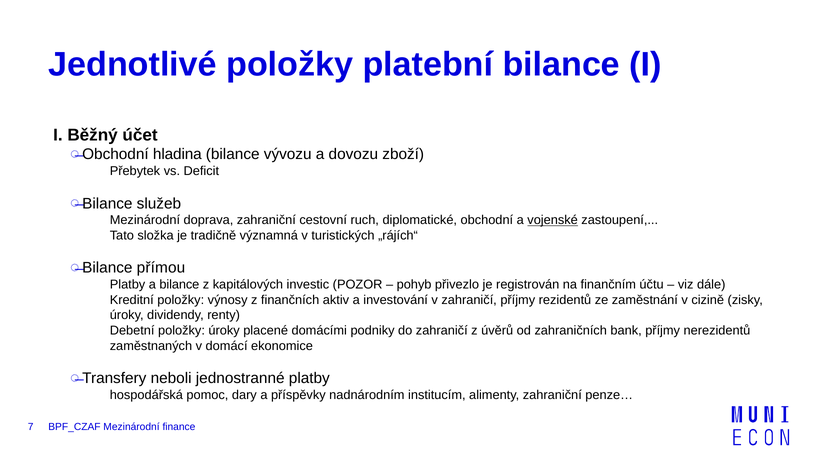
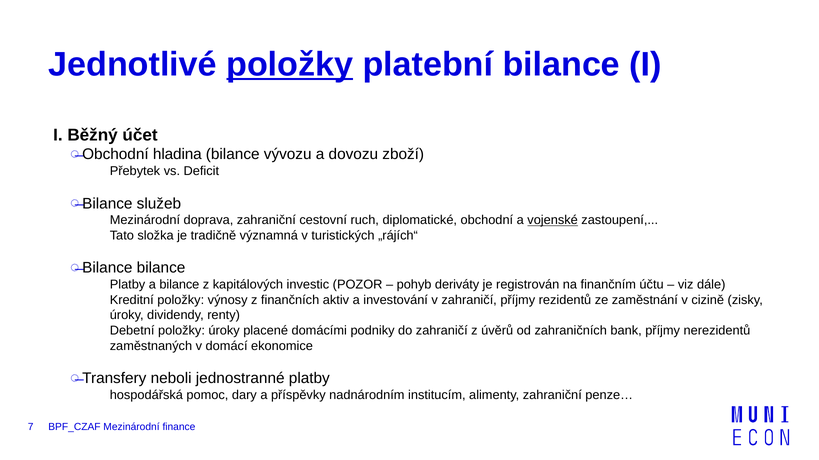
položky underline: none -> present (290, 64)
přímou: přímou -> bilance (161, 268)
přivezlo: přivezlo -> deriváty (457, 285)
